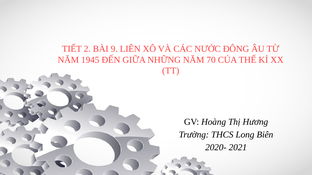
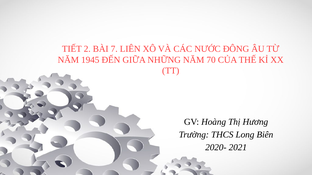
9: 9 -> 7 (114, 49)
